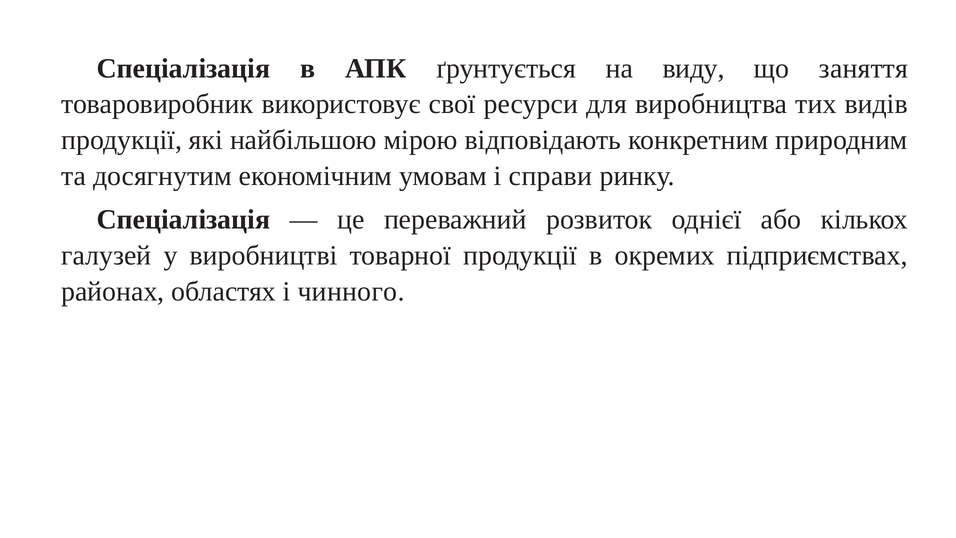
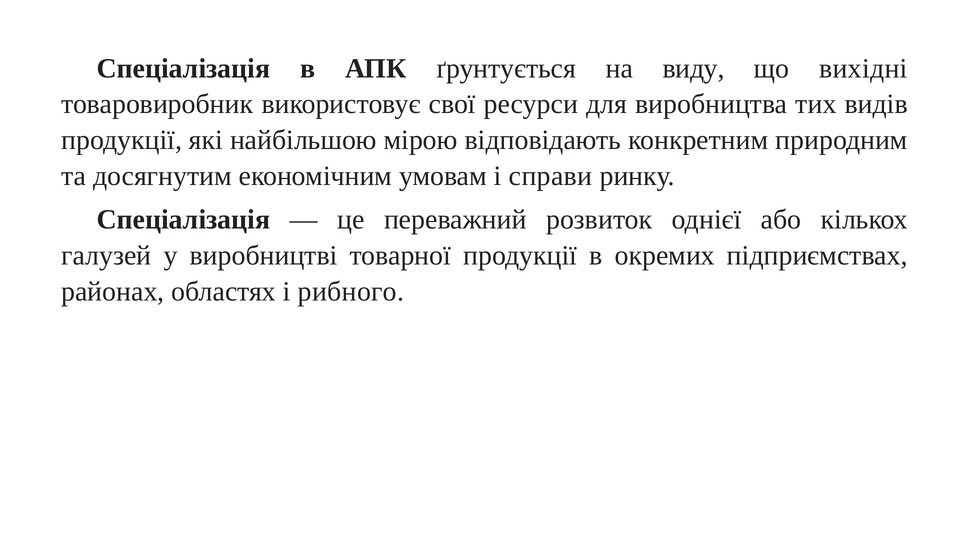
заняття: заняття -> вихідні (863, 68)
чинного: чинного -> рибного (351, 291)
